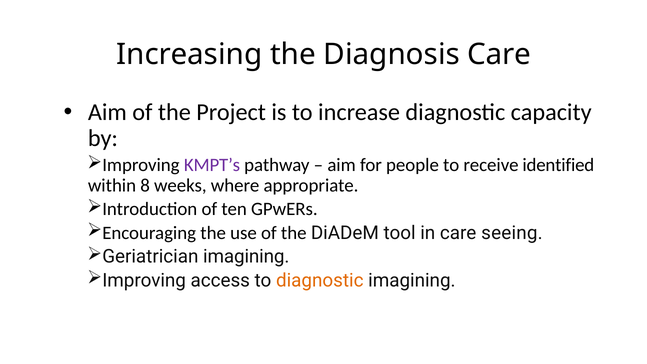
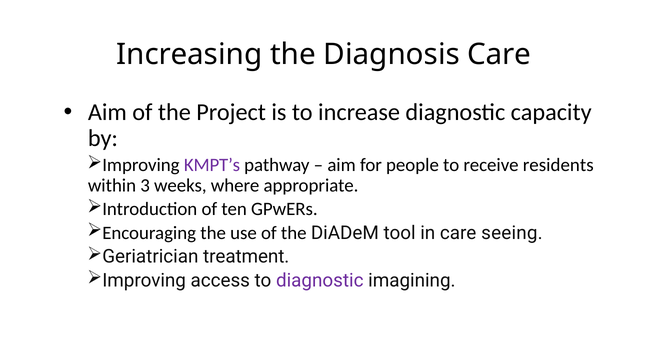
identified: identified -> residents (558, 165)
8: 8 -> 3 (145, 185)
Geriatrician imagining: imagining -> treatment (246, 257)
diagnostic colour: orange -> purple (320, 280)
